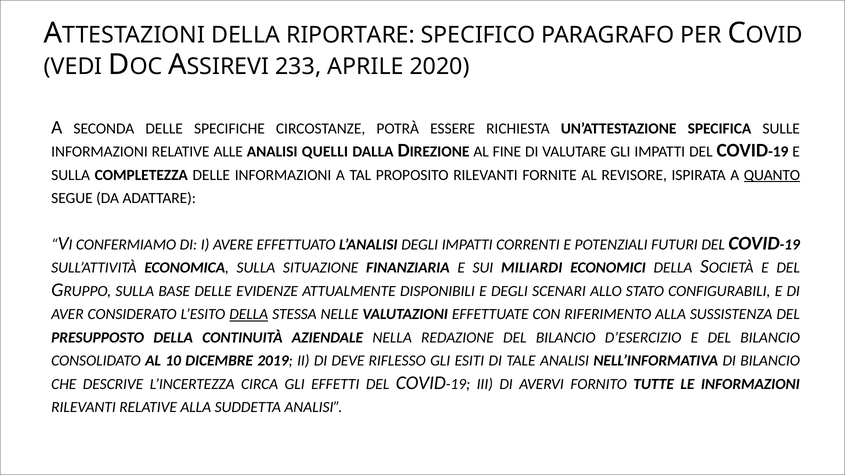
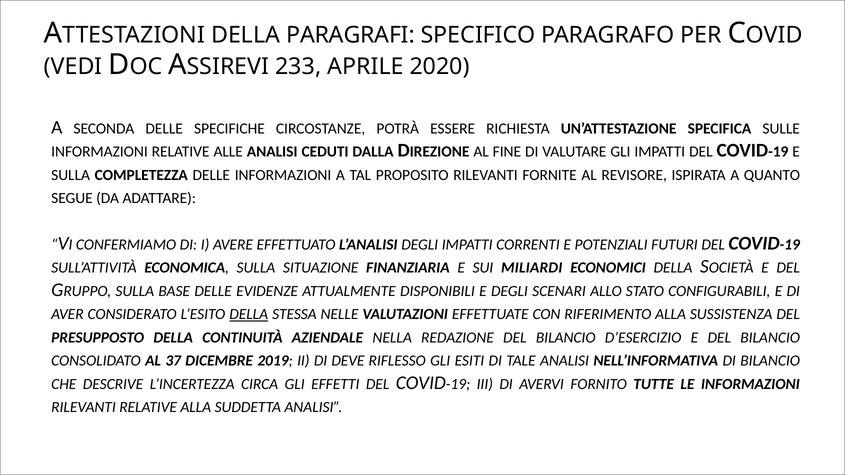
RIPORTARE: RIPORTARE -> PARAGRAFI (351, 35)
QUELLI: QUELLI -> CEDUTI (325, 152)
QUANTO underline: present -> none (772, 175)
10: 10 -> 37 (173, 361)
